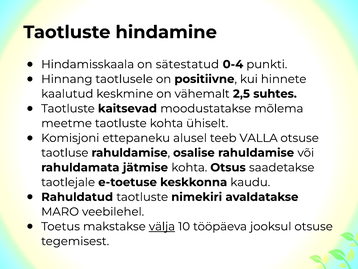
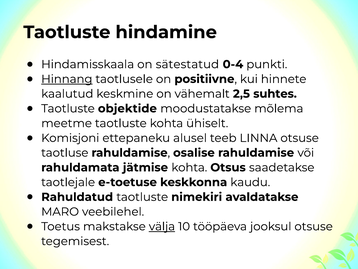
Hinnang underline: none -> present (67, 79)
kaitsevad: kaitsevad -> objektide (127, 108)
VALLA: VALLA -> LINNA (258, 138)
